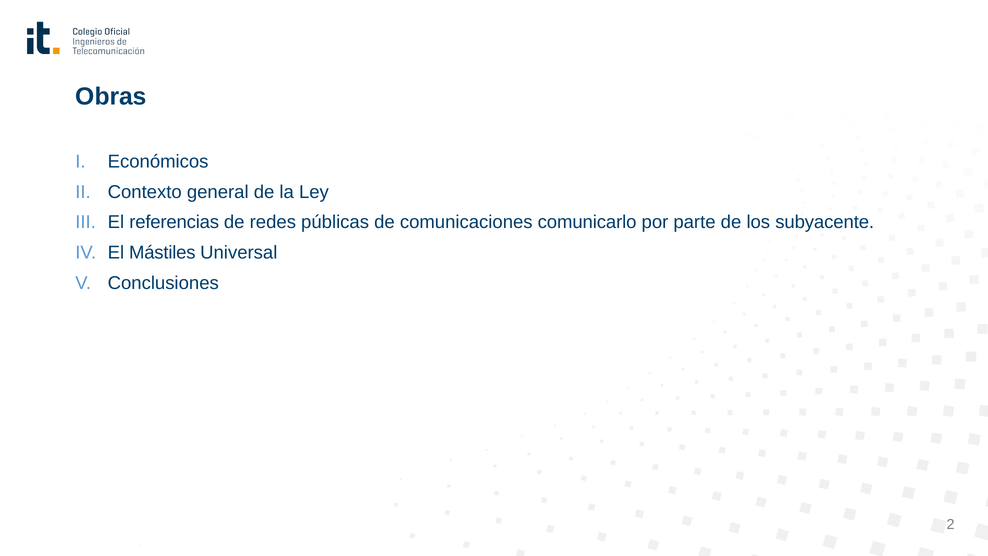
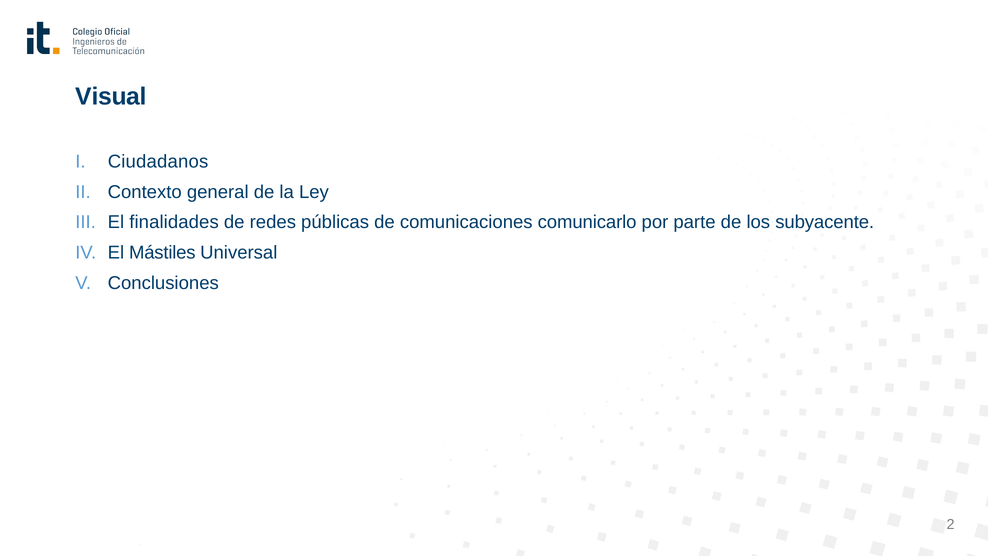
Obras: Obras -> Visual (111, 97)
Económicos: Económicos -> Ciudadanos (158, 162)
referencias: referencias -> finalidades (174, 222)
